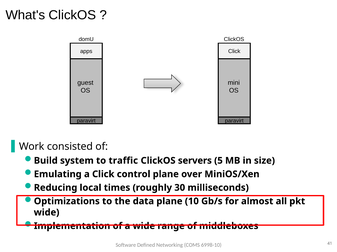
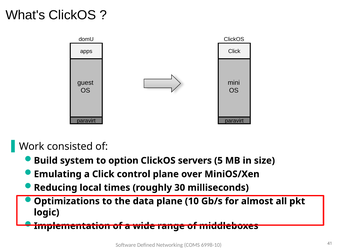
traffic: traffic -> option (123, 161)
wide: wide -> logic (47, 213)
